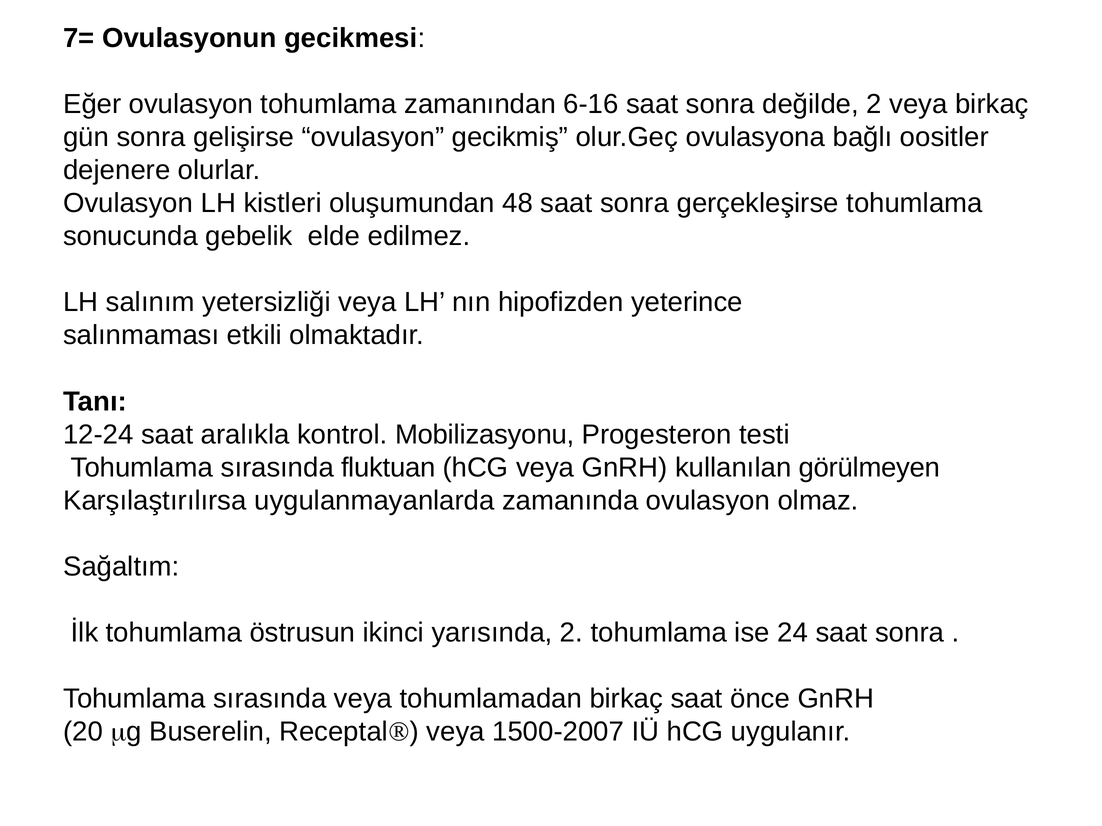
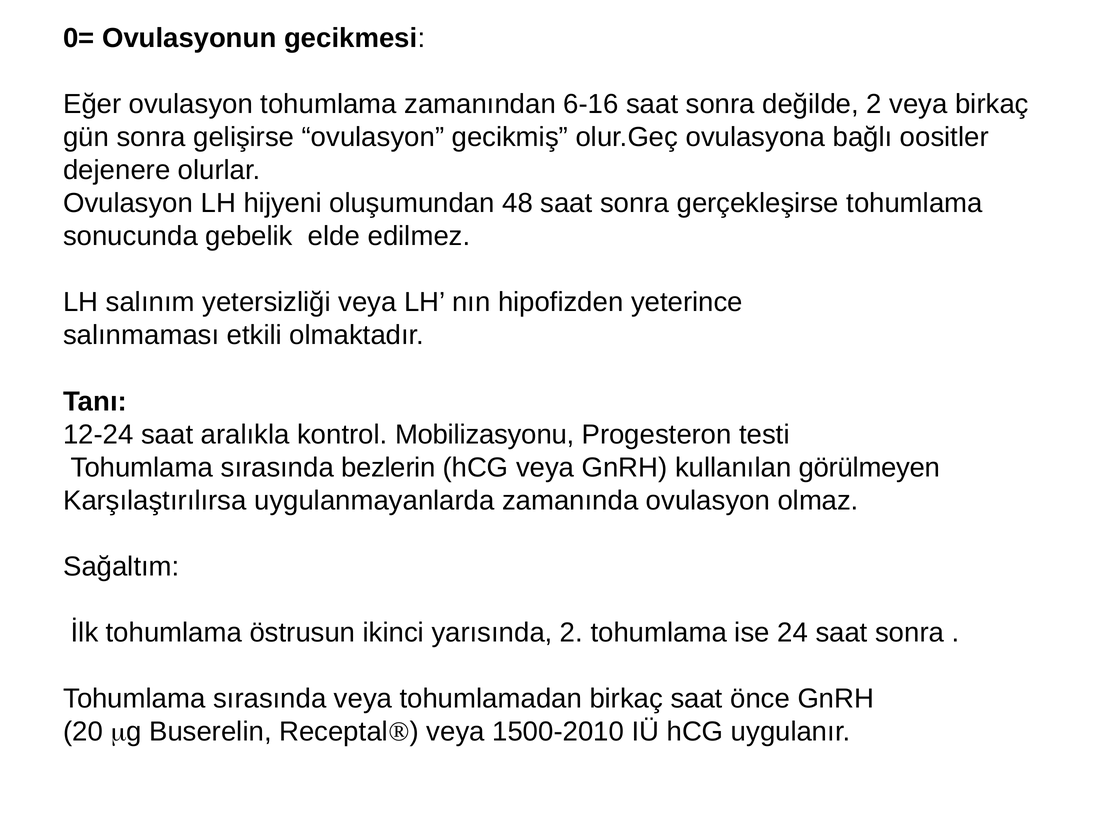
7=: 7= -> 0= (79, 38)
kistleri: kistleri -> hijyeni (283, 203)
fluktuan: fluktuan -> bezlerin (388, 468)
1500-2007: 1500-2007 -> 1500-2010 (558, 732)
